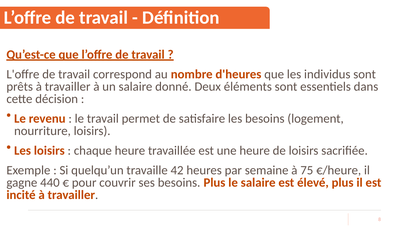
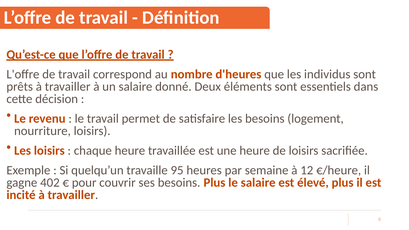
42: 42 -> 95 (177, 170)
75: 75 -> 12 (307, 170)
440: 440 -> 402 (50, 183)
